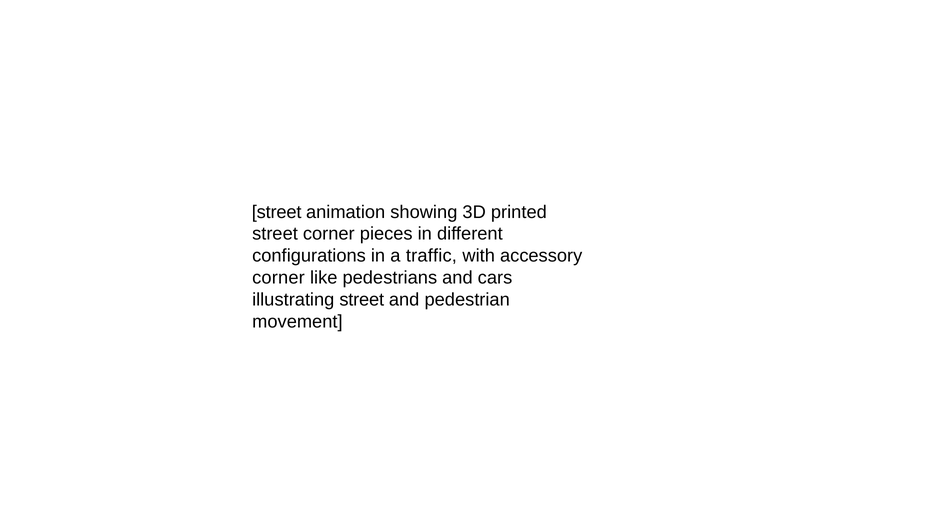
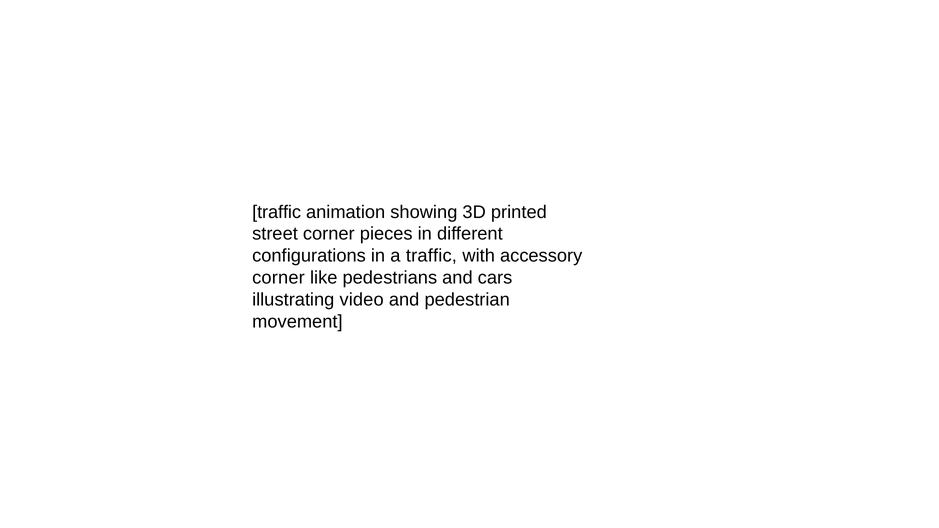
street: street -> traffic (277, 212)
illustrating street: street -> video (362, 300)
